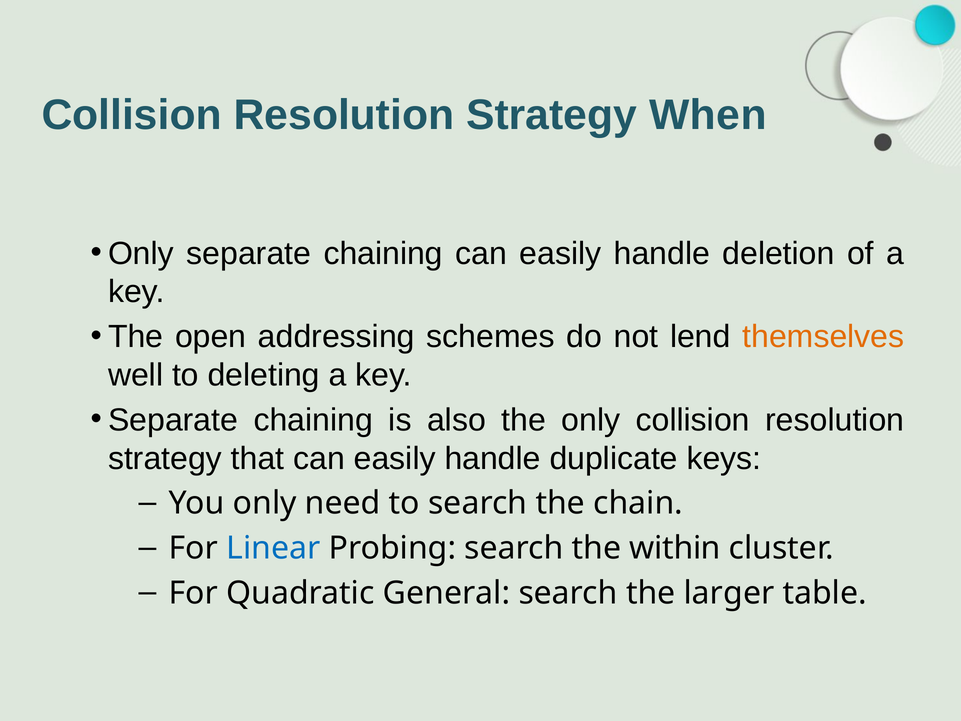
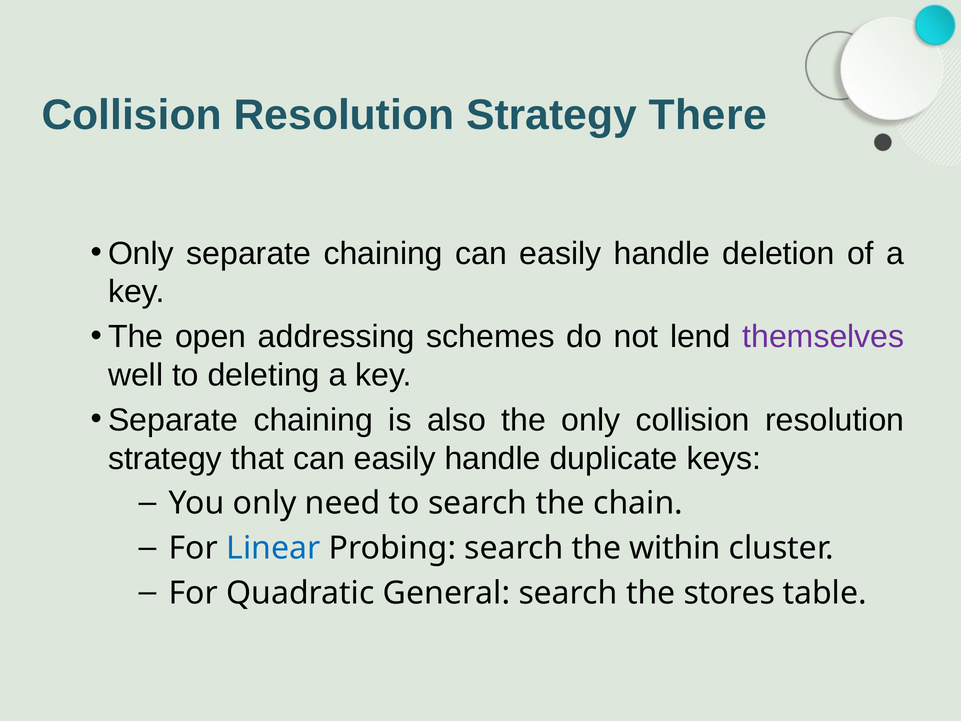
When: When -> There (708, 115)
themselves colour: orange -> purple (823, 337)
larger: larger -> stores (729, 593)
